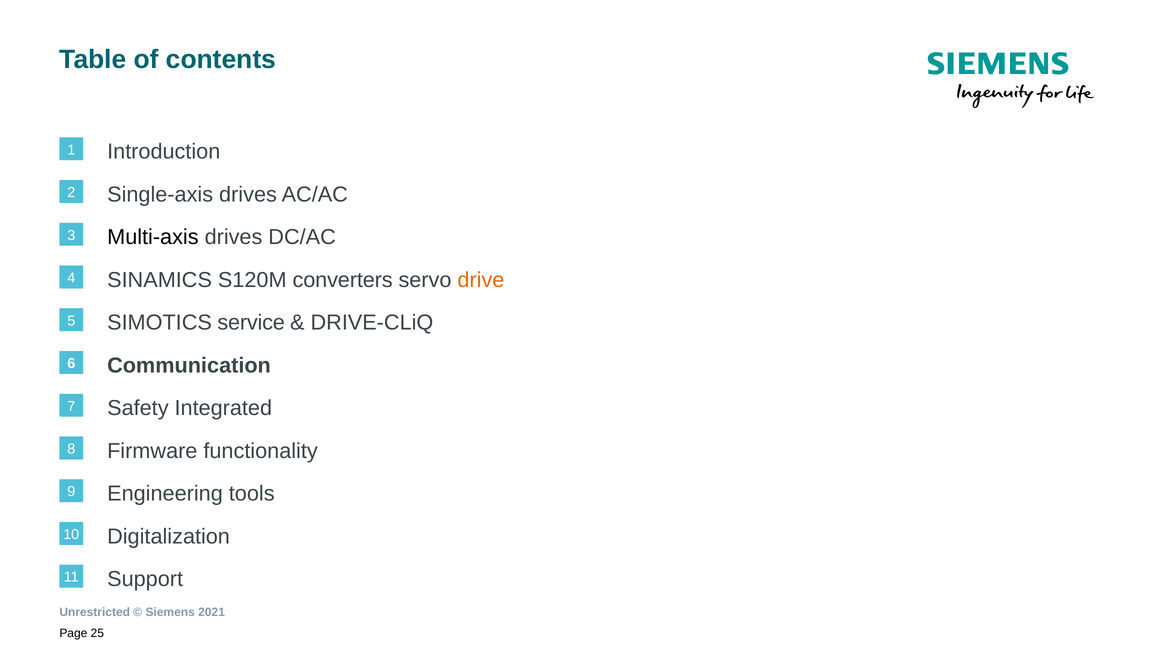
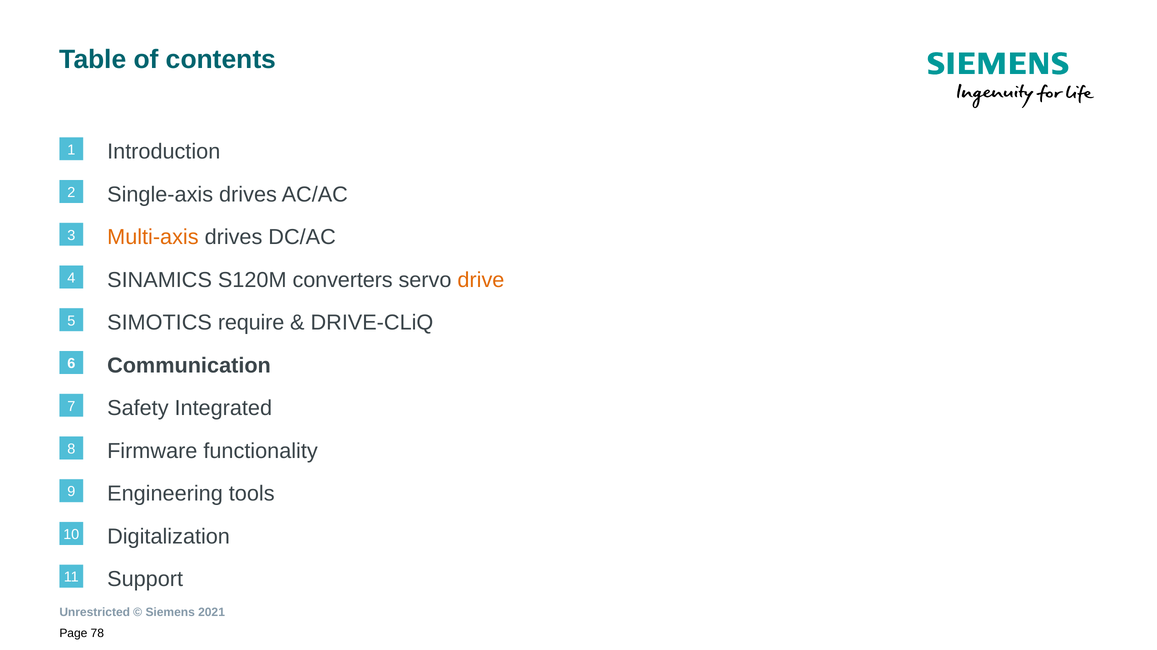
Multi-axis colour: black -> orange (153, 237)
service: service -> require (251, 323)
25: 25 -> 78 (97, 634)
